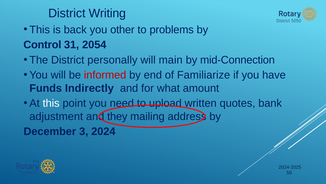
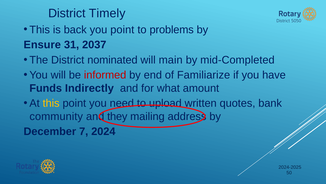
Writing: Writing -> Timely (107, 13)
you other: other -> point (122, 30)
Control: Control -> Ensure (42, 45)
2054: 2054 -> 2037 (94, 45)
personally: personally -> nominated (112, 60)
mid-Connection: mid-Connection -> mid-Completed (237, 60)
this colour: white -> yellow (51, 103)
adjustment: adjustment -> community (56, 116)
3: 3 -> 7 (84, 131)
